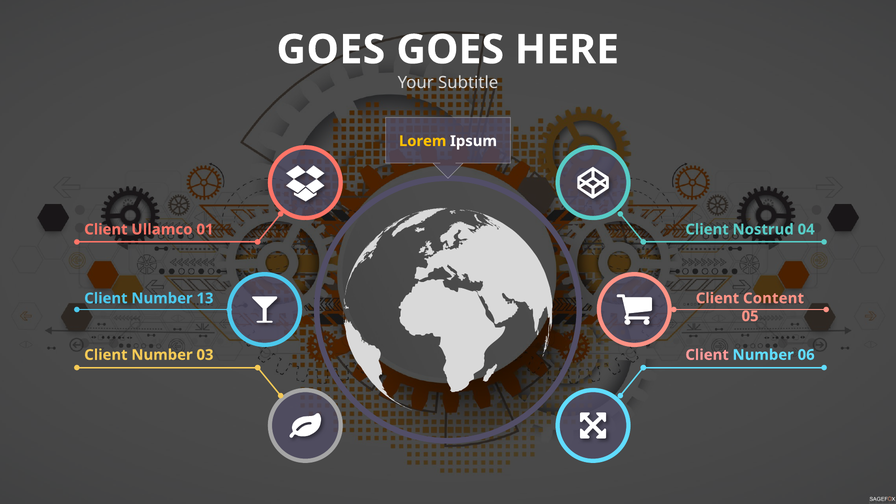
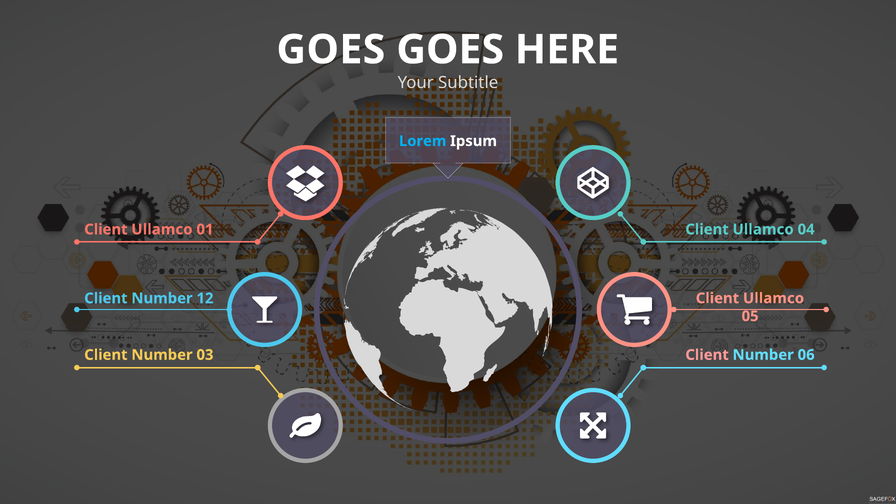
Lorem colour: yellow -> light blue (423, 141)
Nostrud: Nostrud -> Ullamco (763, 229)
Content: Content -> Ullamco (774, 298)
13: 13 -> 12 (205, 298)
